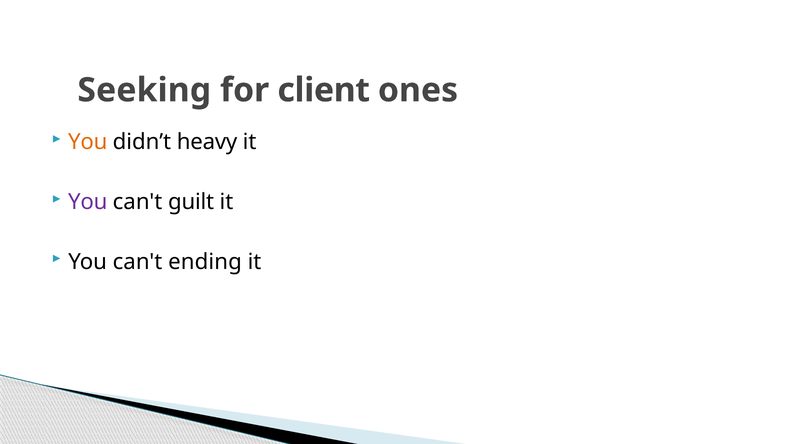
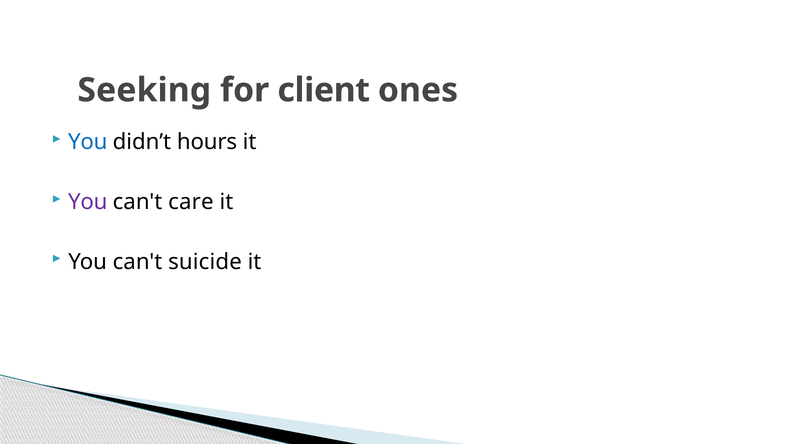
You colour: orange -> blue (88, 142)
heavy: heavy -> hours (207, 142)
guilt: guilt -> care (191, 202)
ending: ending -> suicide (205, 262)
